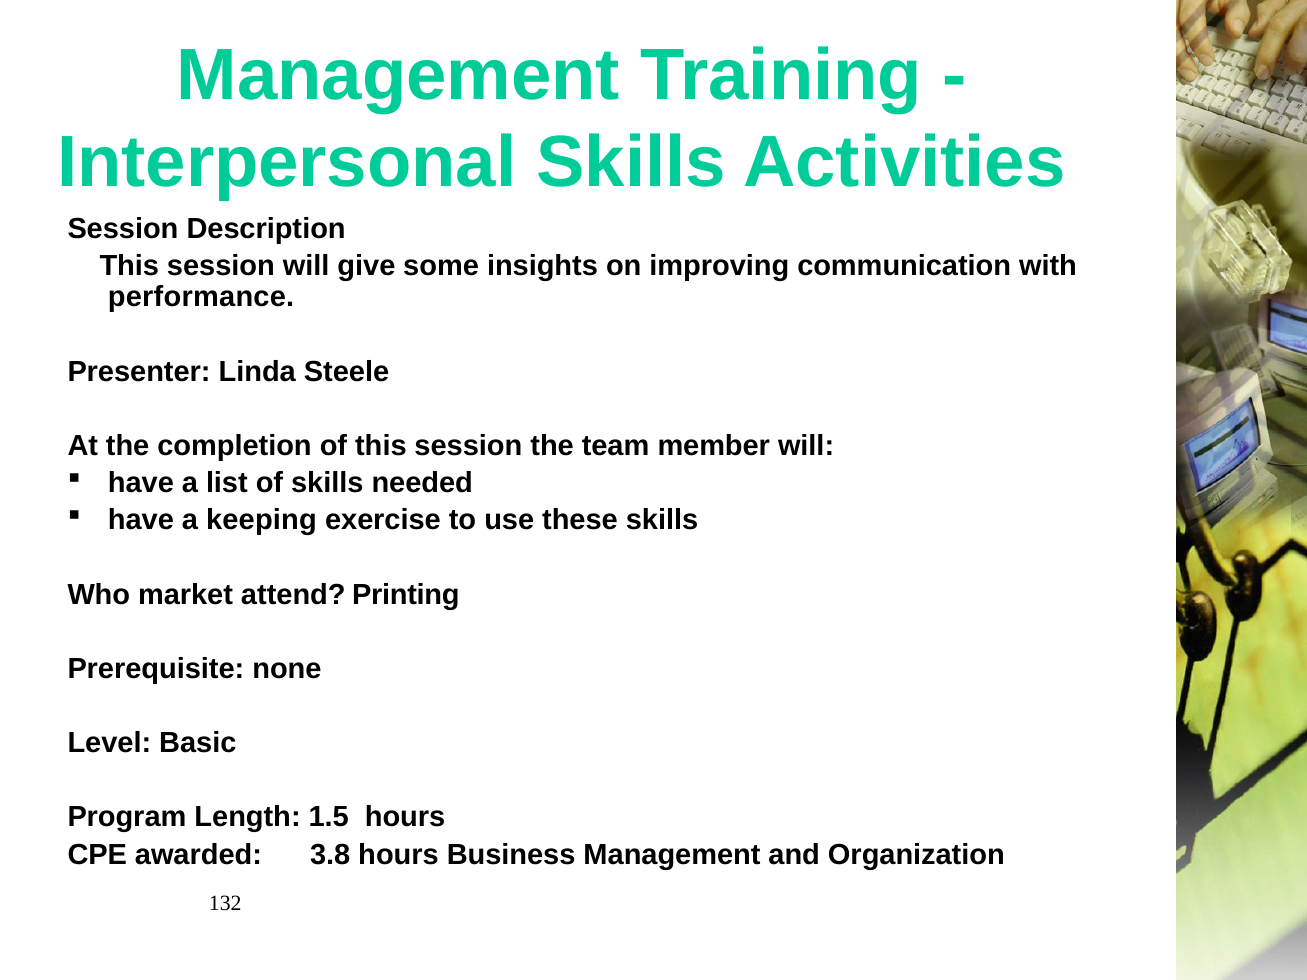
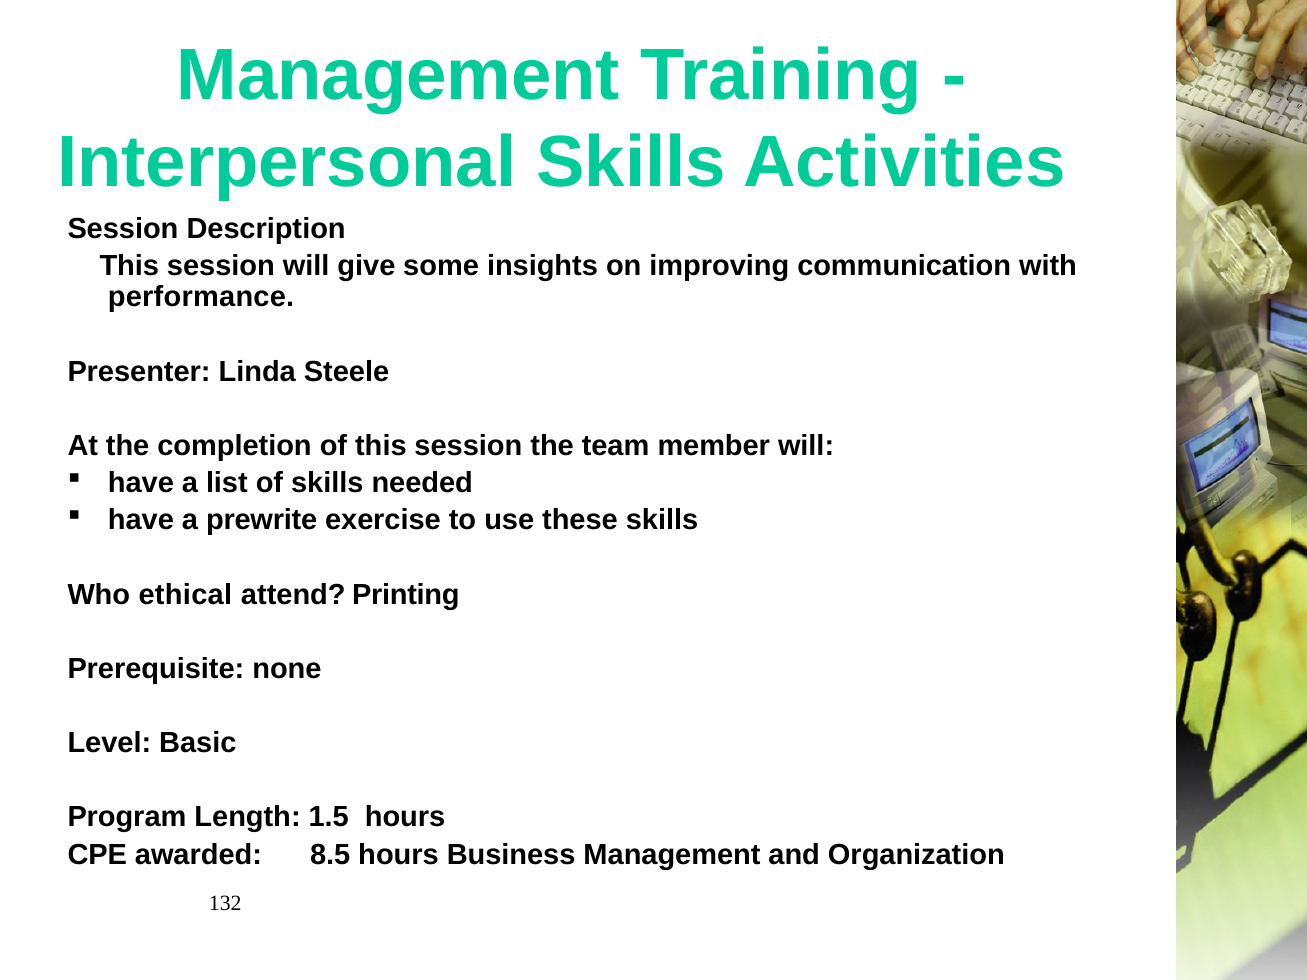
keeping: keeping -> prewrite (262, 520)
market: market -> ethical (185, 595)
3.8: 3.8 -> 8.5 (330, 855)
